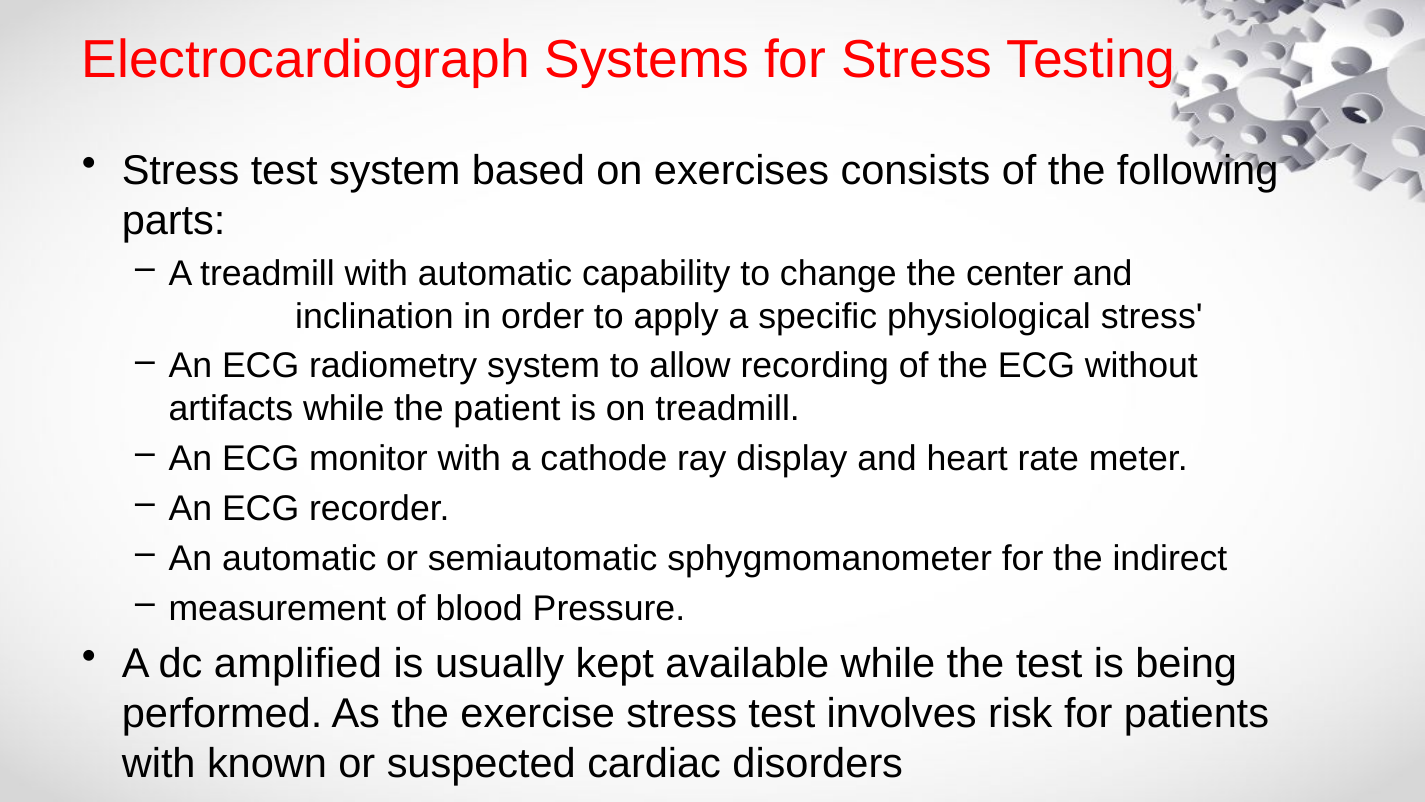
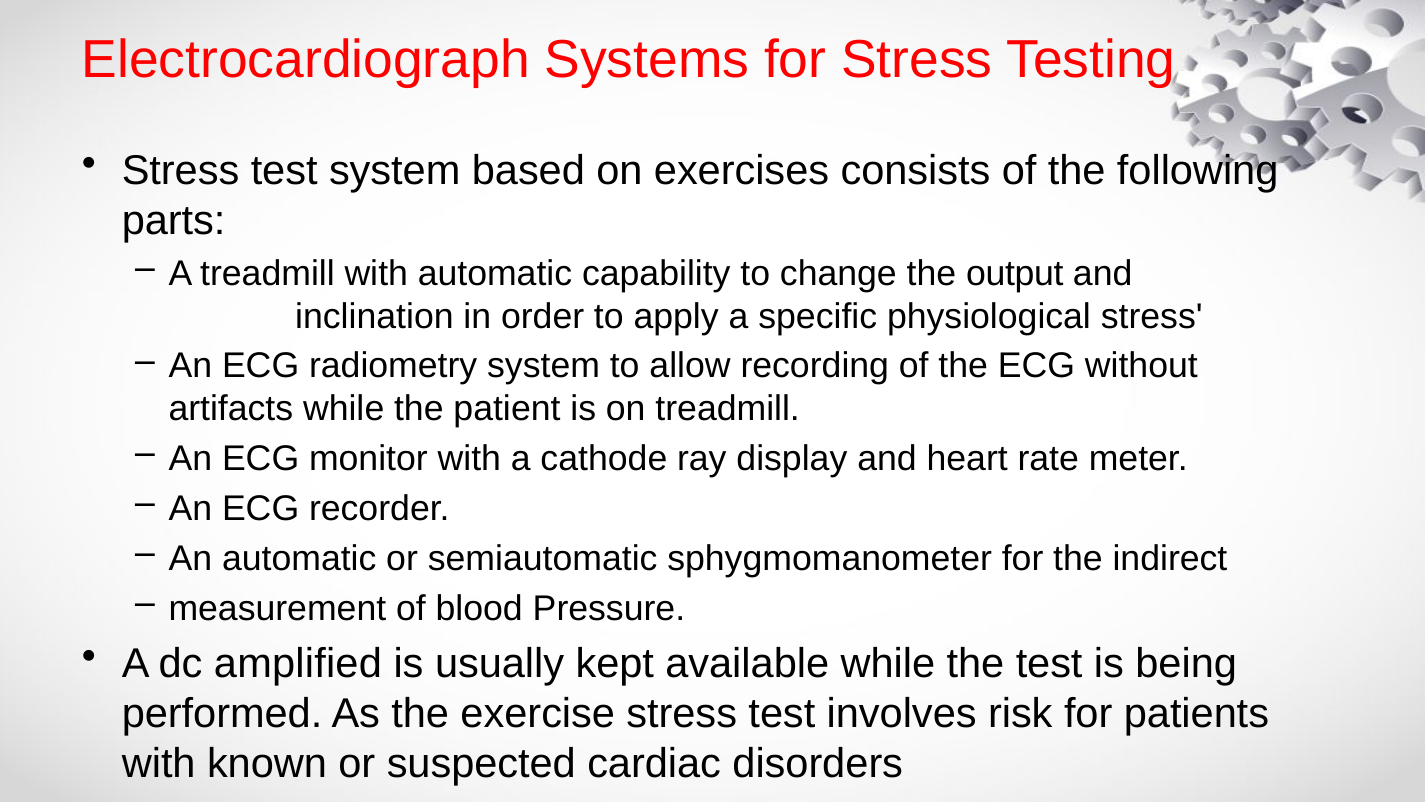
center: center -> output (1015, 273)
